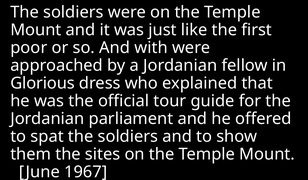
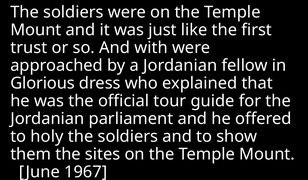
poor: poor -> trust (29, 48)
spat: spat -> holy (47, 137)
